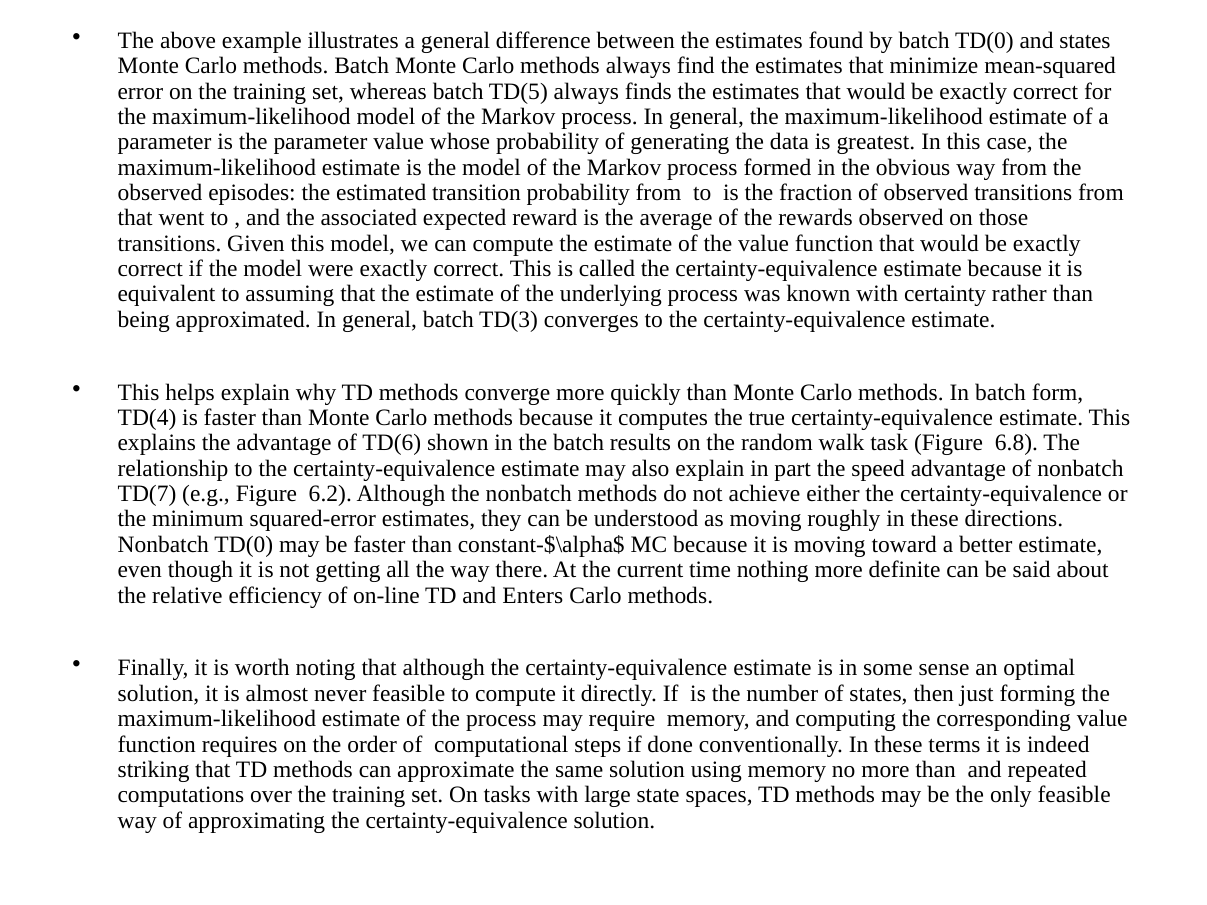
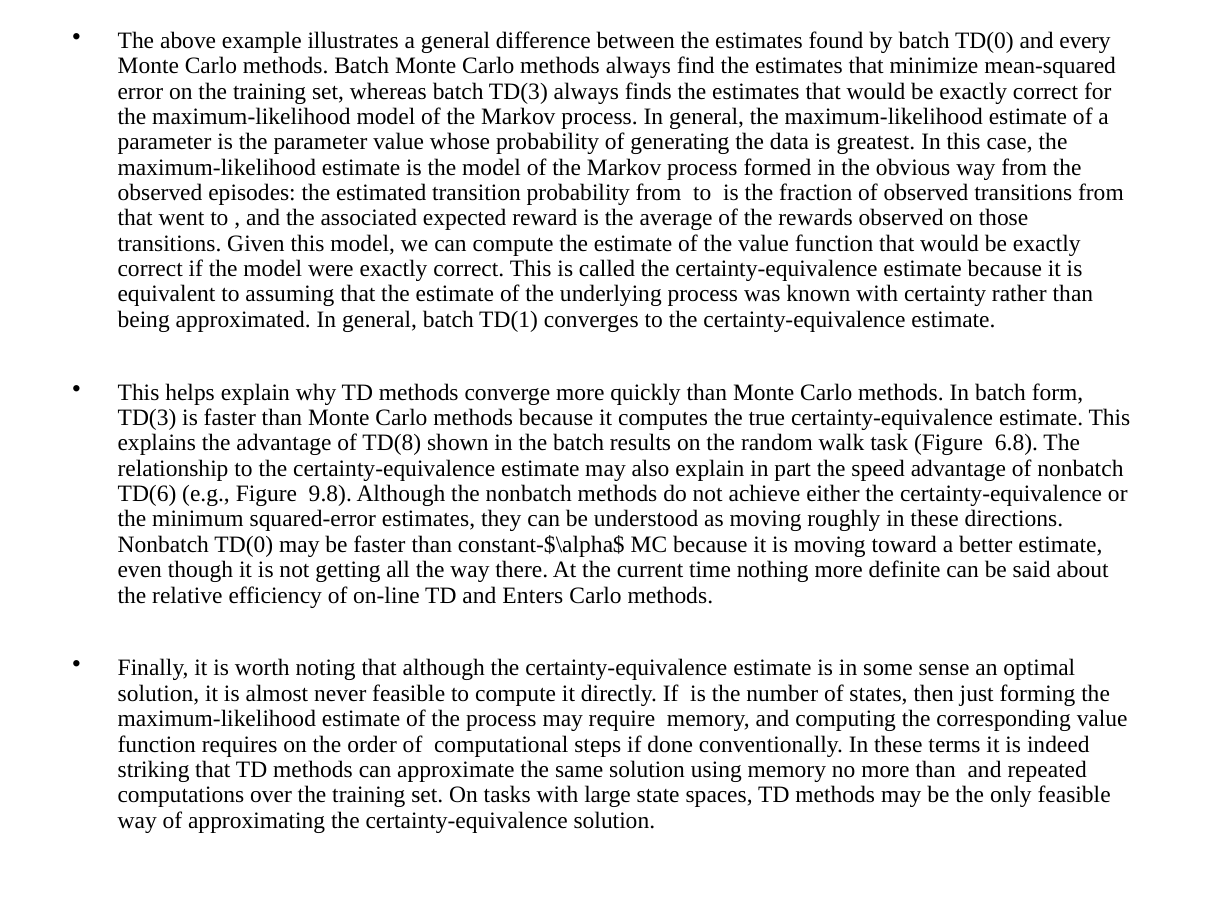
and states: states -> every (1085, 41)
batch TD(5: TD(5 -> TD(3 (518, 91)
TD(3: TD(3 -> TD(1 (509, 320)
TD(4: TD(4 -> TD(3 (147, 418)
TD(6: TD(6 -> TD(8 (392, 443)
TD(7: TD(7 -> TD(6 (147, 494)
6.2: 6.2 -> 9.8 (330, 494)
